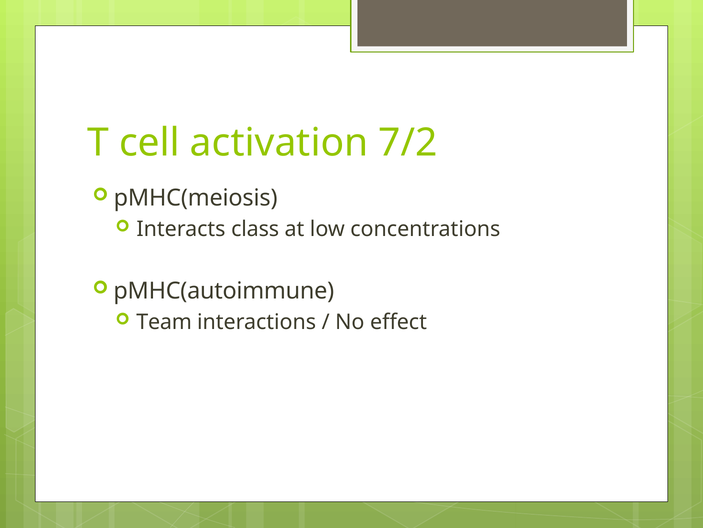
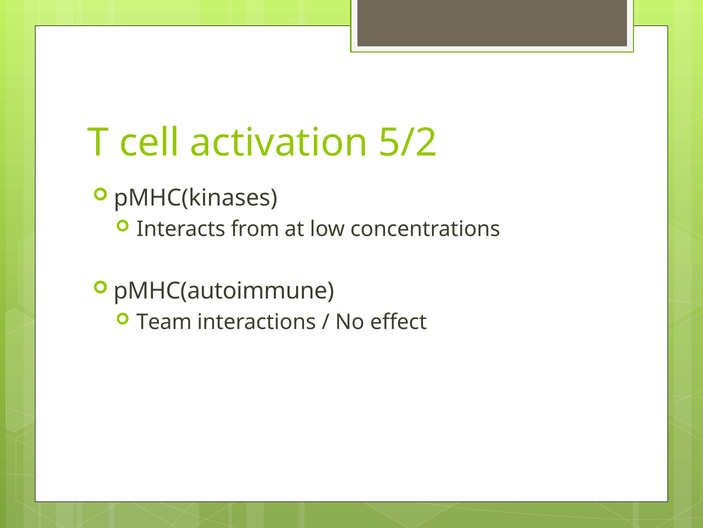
7/2: 7/2 -> 5/2 (408, 143)
pMHC(meiosis: pMHC(meiosis -> pMHC(kinases (196, 198)
class: class -> from (255, 229)
